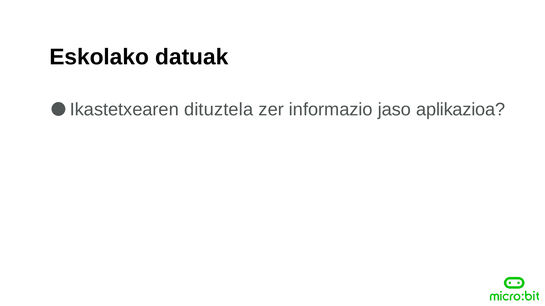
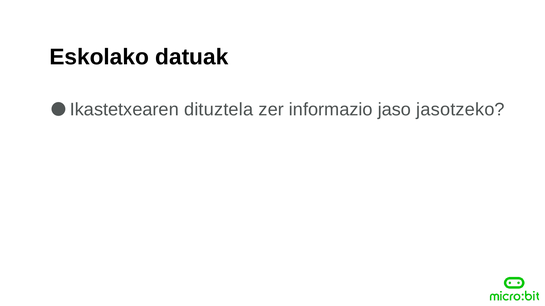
aplikazioa: aplikazioa -> jasotzeko (461, 110)
